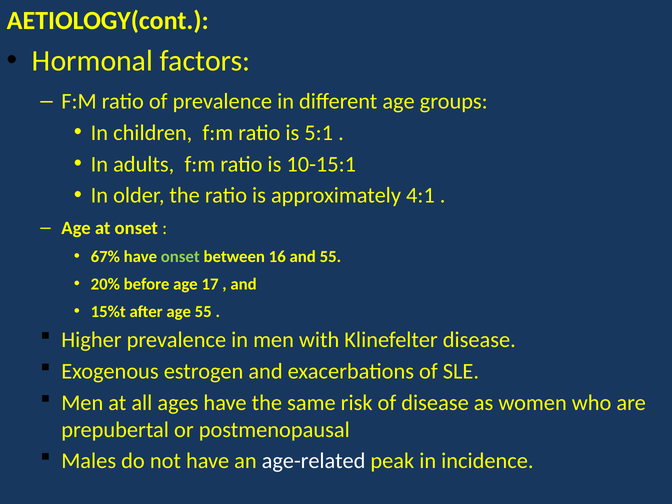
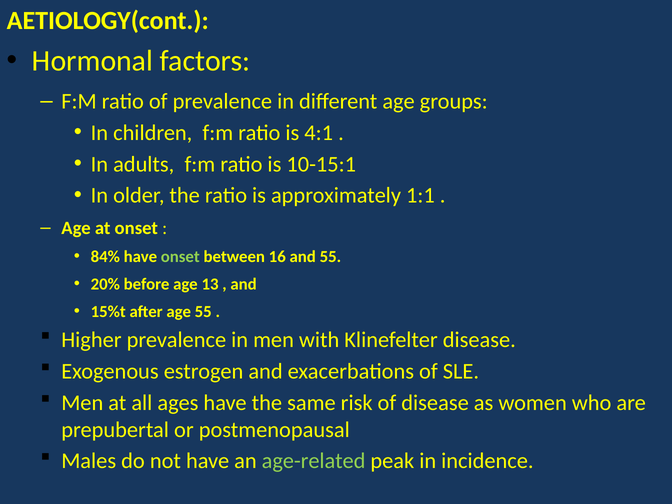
5:1: 5:1 -> 4:1 (319, 133)
4:1: 4:1 -> 1:1 (420, 195)
67%: 67% -> 84% (105, 257)
17: 17 -> 13 (210, 284)
age-related colour: white -> light green (314, 461)
